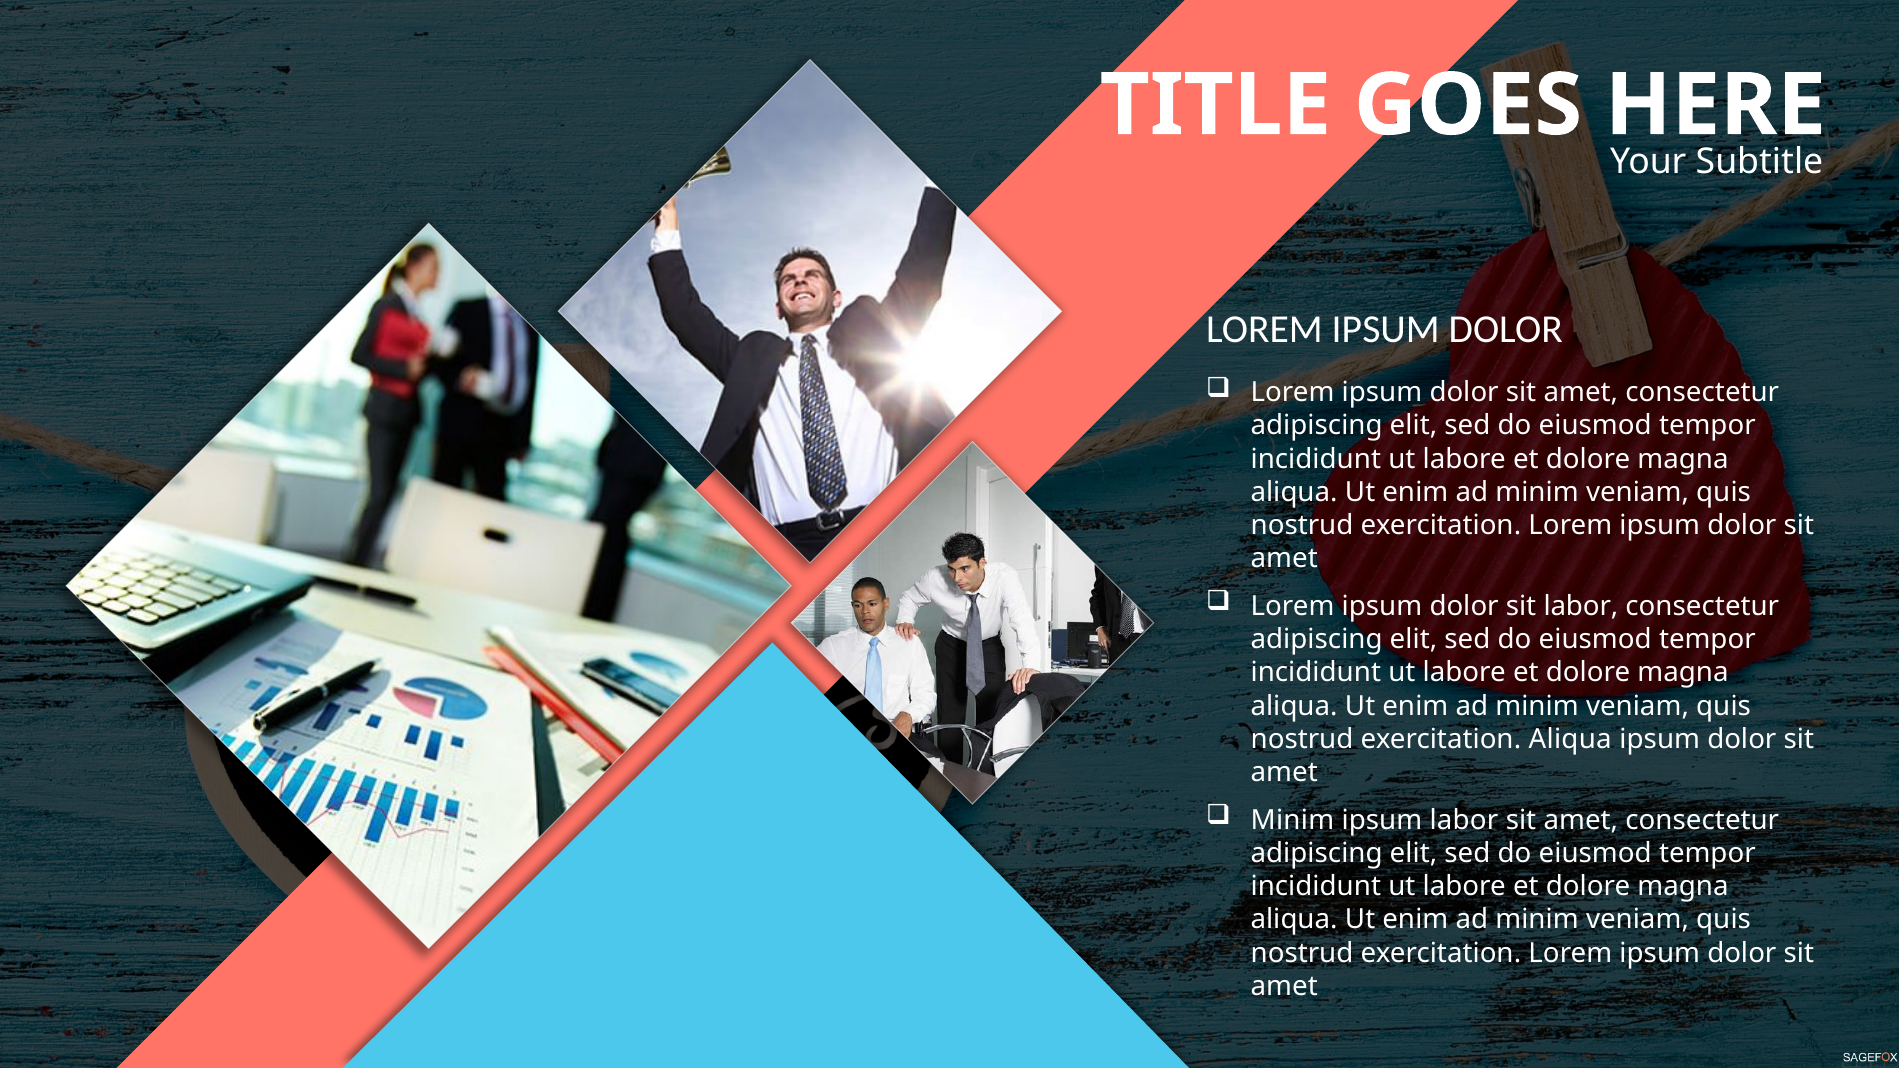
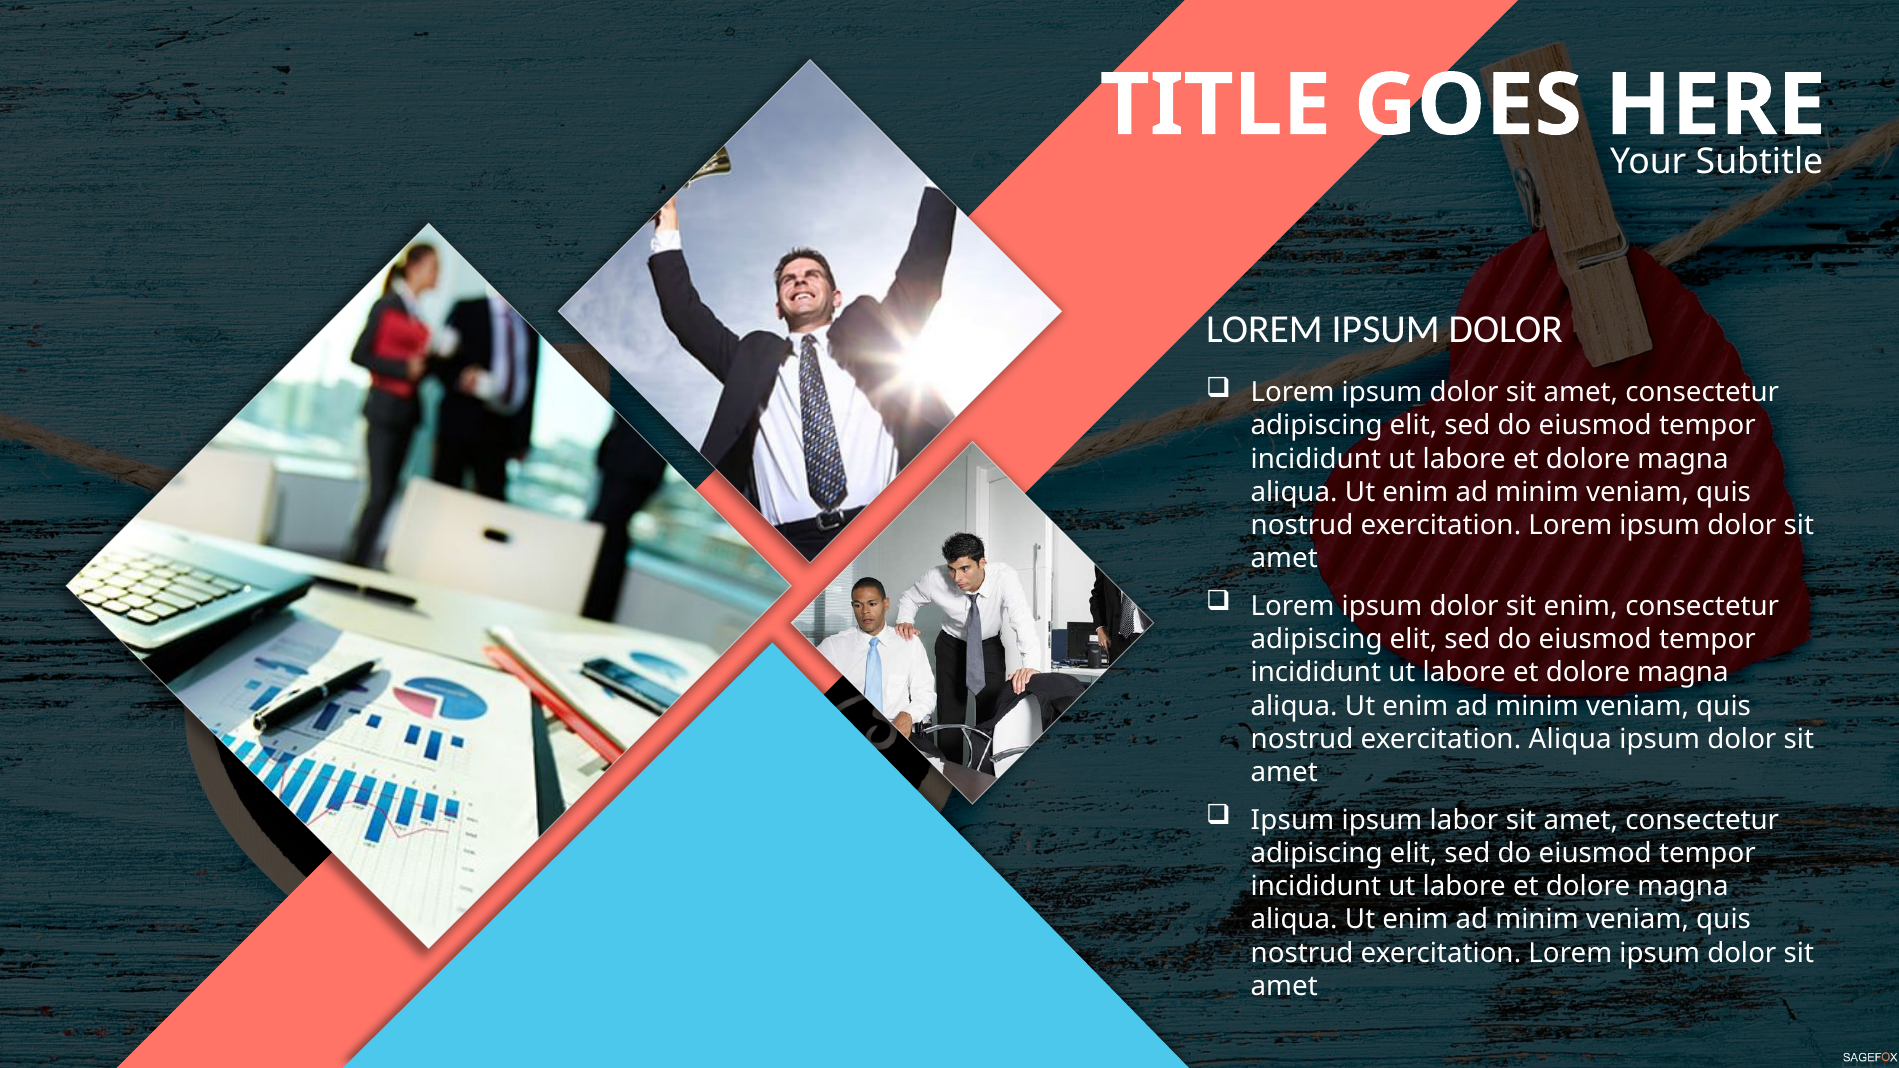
sit labor: labor -> enim (1581, 606)
Minim: Minim -> Ipsum (1292, 820)
